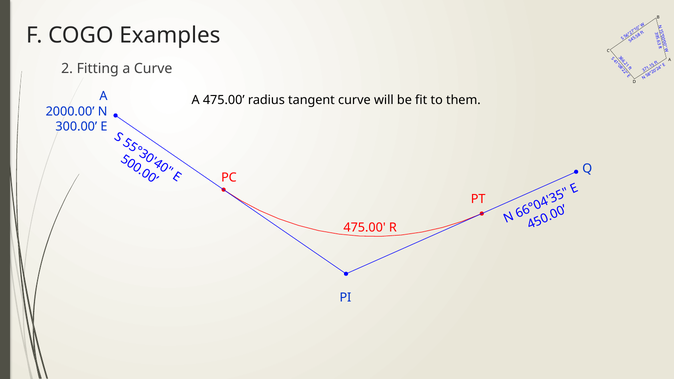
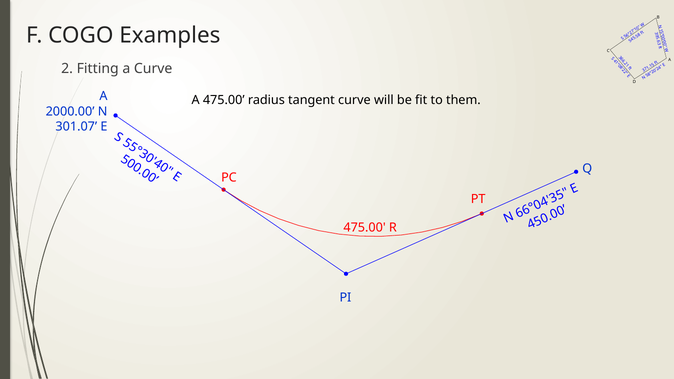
300.00: 300.00 -> 301.07 (76, 127)
